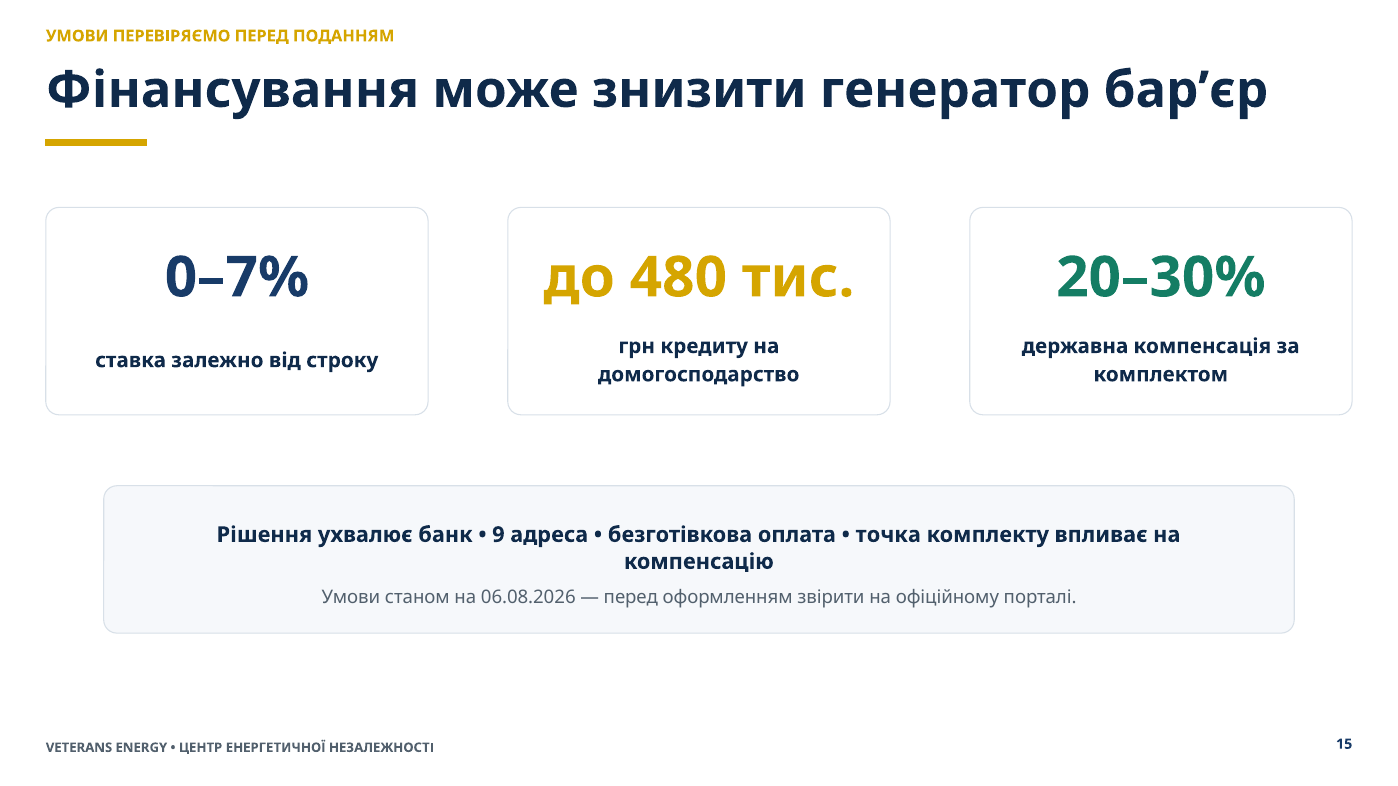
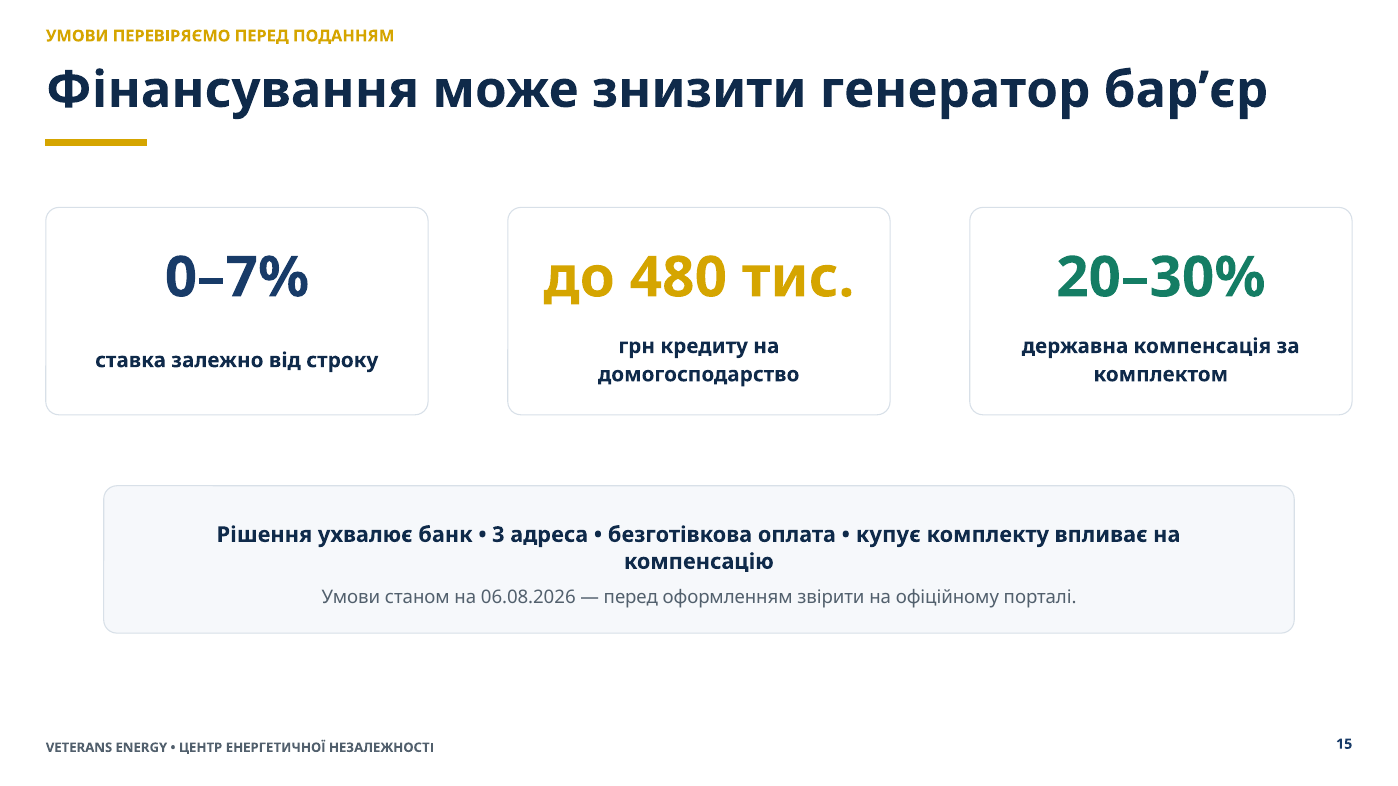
9: 9 -> 3 (498, 535)
точка: точка -> купує (888, 535)
